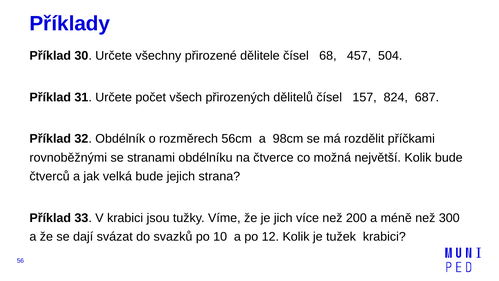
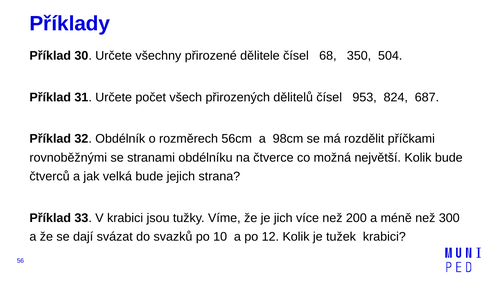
457: 457 -> 350 (359, 56)
157: 157 -> 953 (365, 97)
